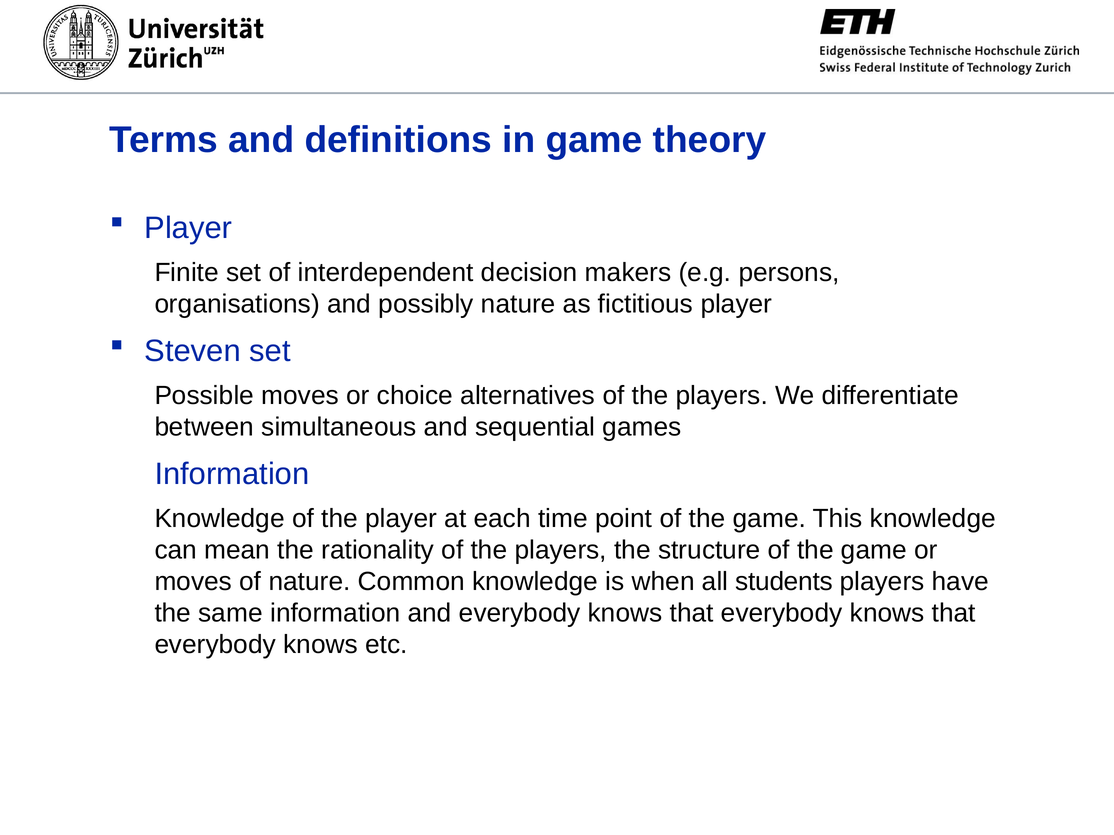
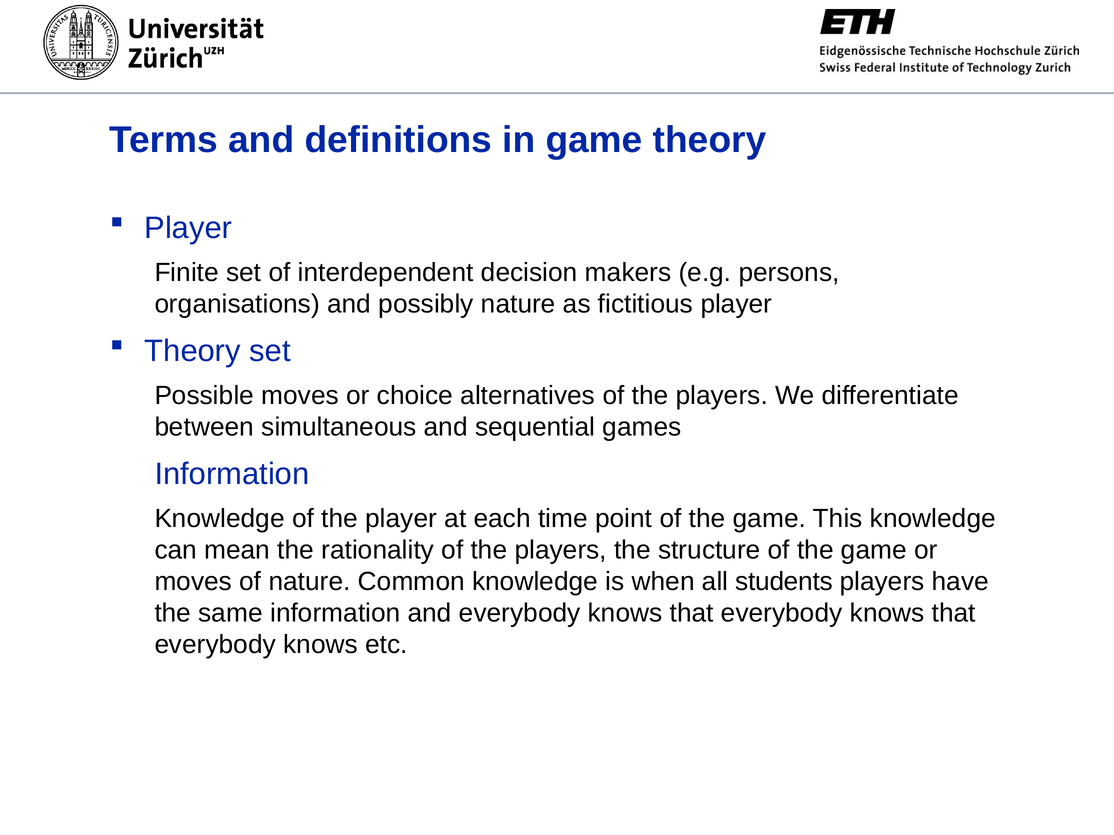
Steven: Steven -> Theory (193, 351)
